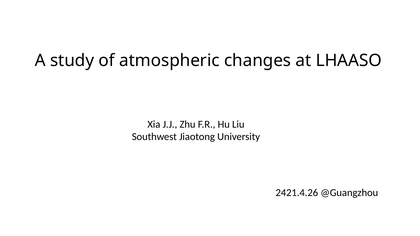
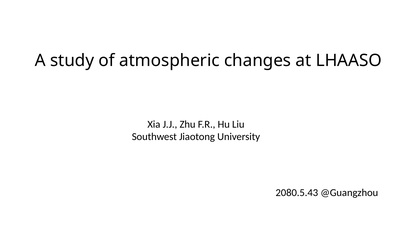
2421.4.26: 2421.4.26 -> 2080.5.43 (297, 193)
